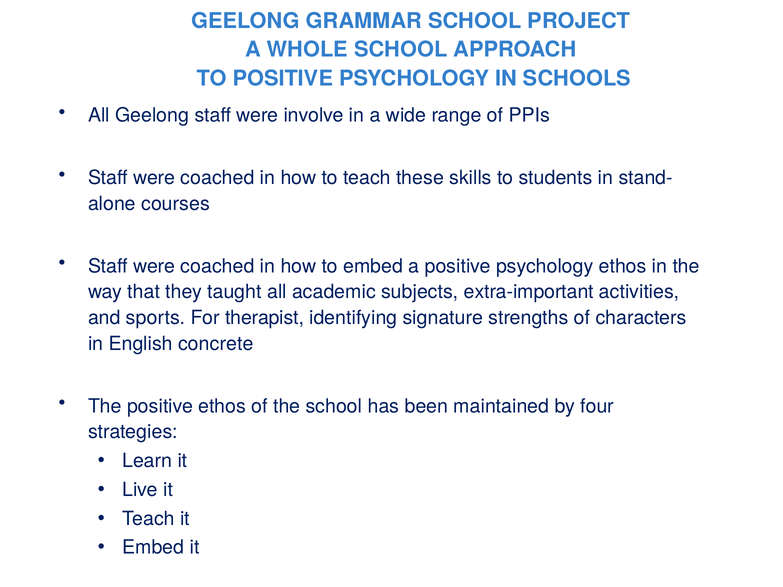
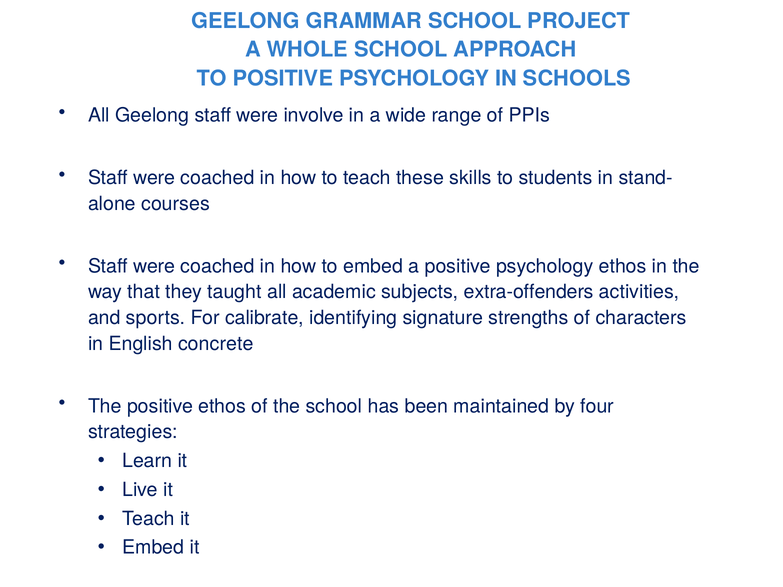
extra-important: extra-important -> extra-offenders (529, 292)
therapist: therapist -> calibrate (264, 318)
